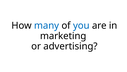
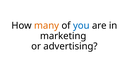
many colour: blue -> orange (47, 25)
